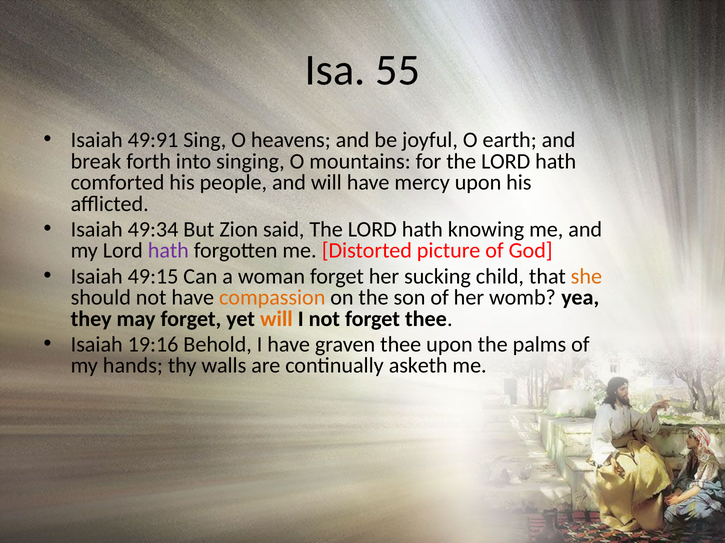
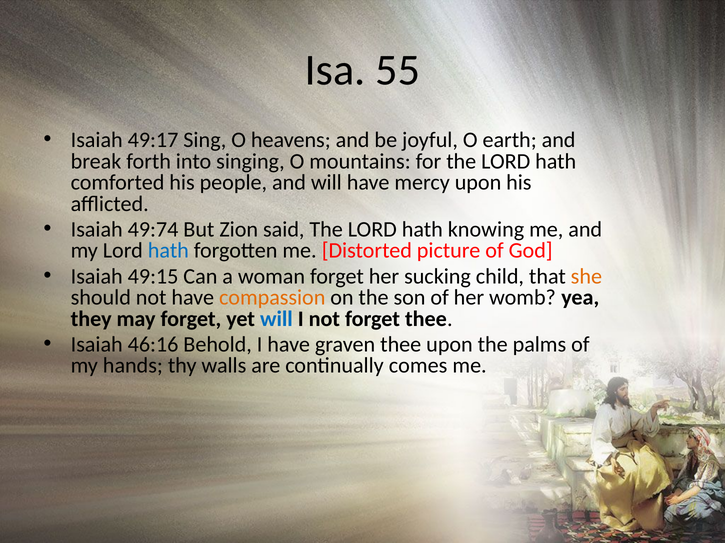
49:91: 49:91 -> 49:17 (153, 140)
49:34: 49:34 -> 49:74 (153, 230)
hath colour: purple -> blue (168, 251)
will colour: orange -> blue (276, 319)
19:16: 19:16 -> 46:16 (153, 345)
asketh: asketh -> comes (418, 366)
